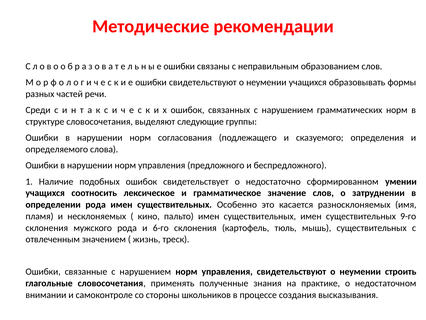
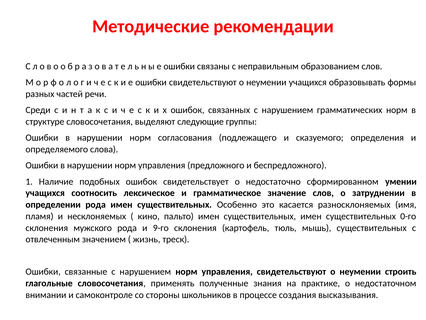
9-го: 9-го -> 0-го (408, 216)
6-го: 6-го -> 9-го (161, 228)
